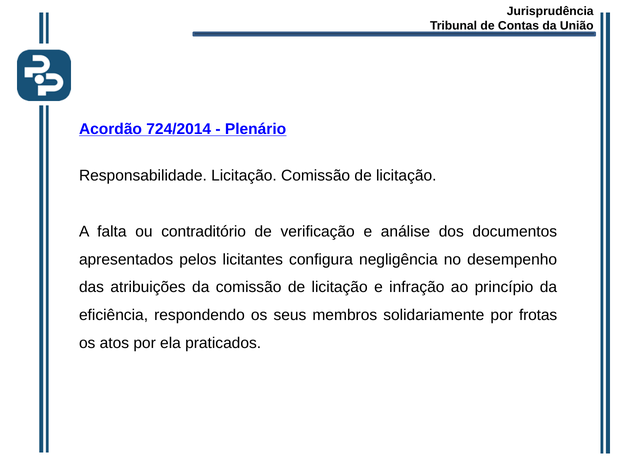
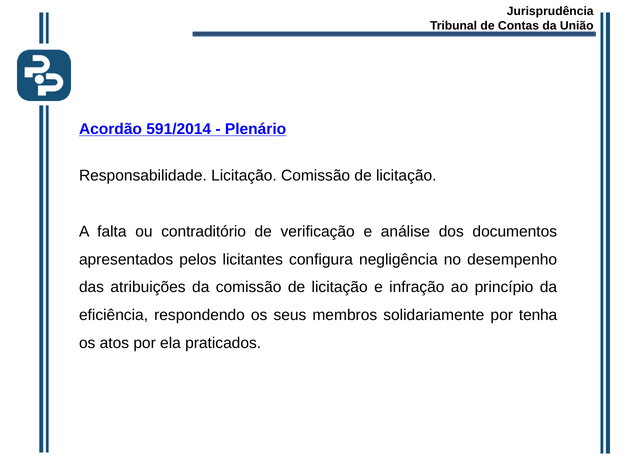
724/2014: 724/2014 -> 591/2014 (179, 129)
frotas: frotas -> tenha (538, 316)
